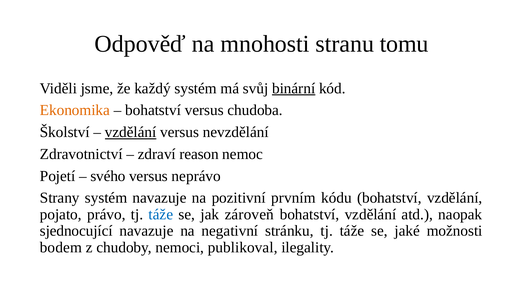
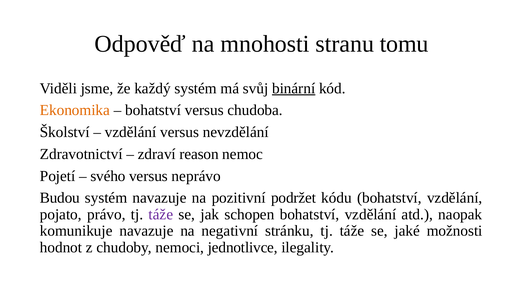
vzdělání underline: present -> none (131, 132)
Strany: Strany -> Budou (60, 198)
prvním: prvním -> podržet (294, 198)
táže colour: blue -> purple (161, 215)
zároveň: zároveň -> schopen (249, 215)
sjednocující: sjednocující -> komunikuje (76, 231)
bodem: bodem -> hodnot (61, 248)
publikoval: publikoval -> jednotlivce (243, 248)
